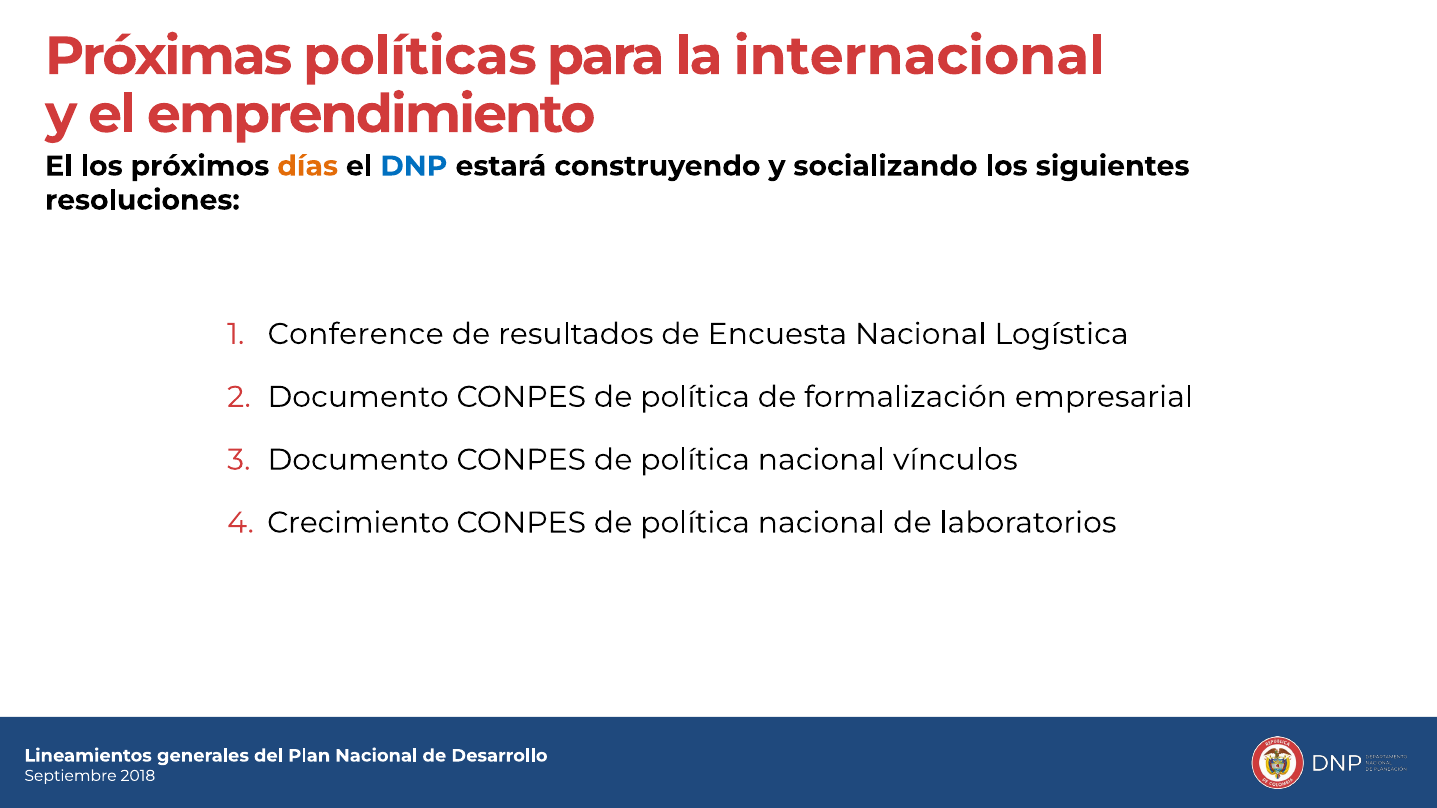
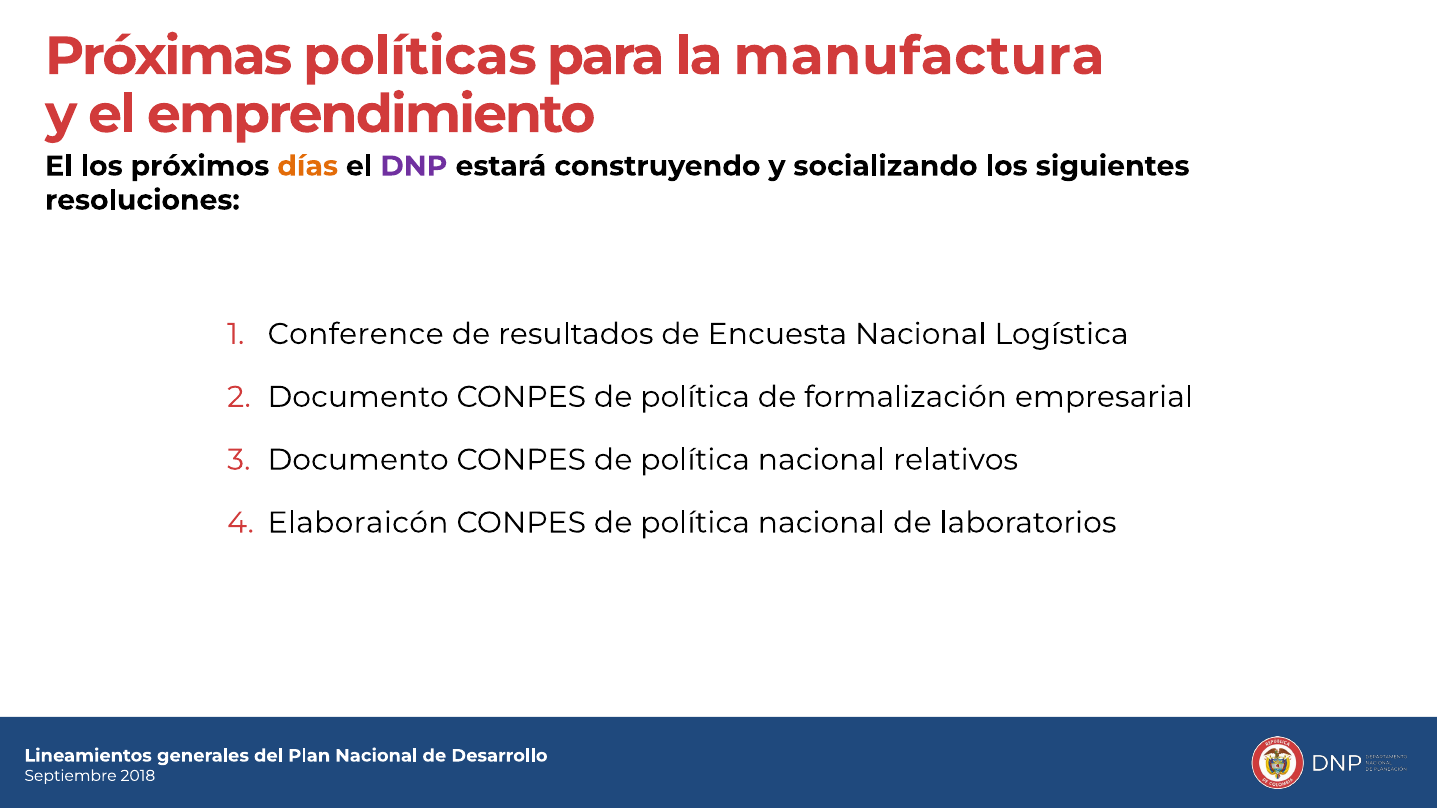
internacional: internacional -> manufactura (919, 56)
DNP colour: blue -> purple (414, 166)
vínculos: vínculos -> relativos (956, 460)
Crecimiento: Crecimiento -> Elaboraicón (358, 523)
